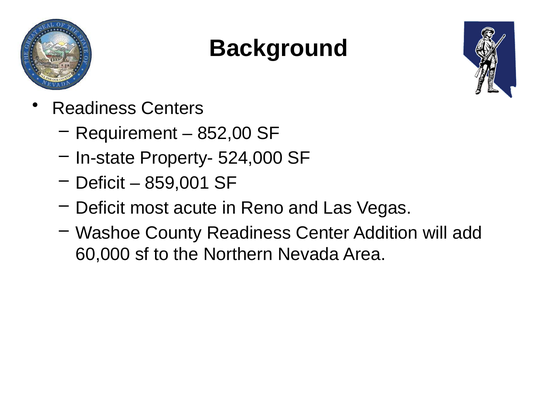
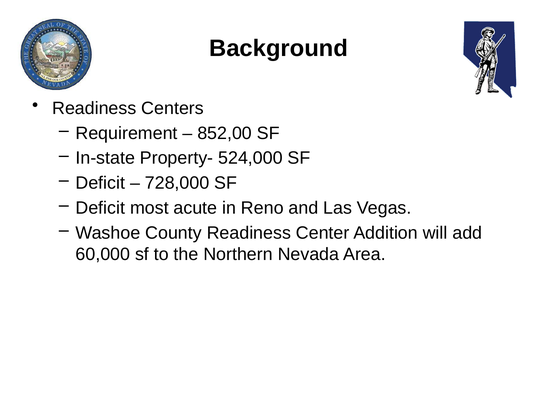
859,001: 859,001 -> 728,000 (177, 183)
